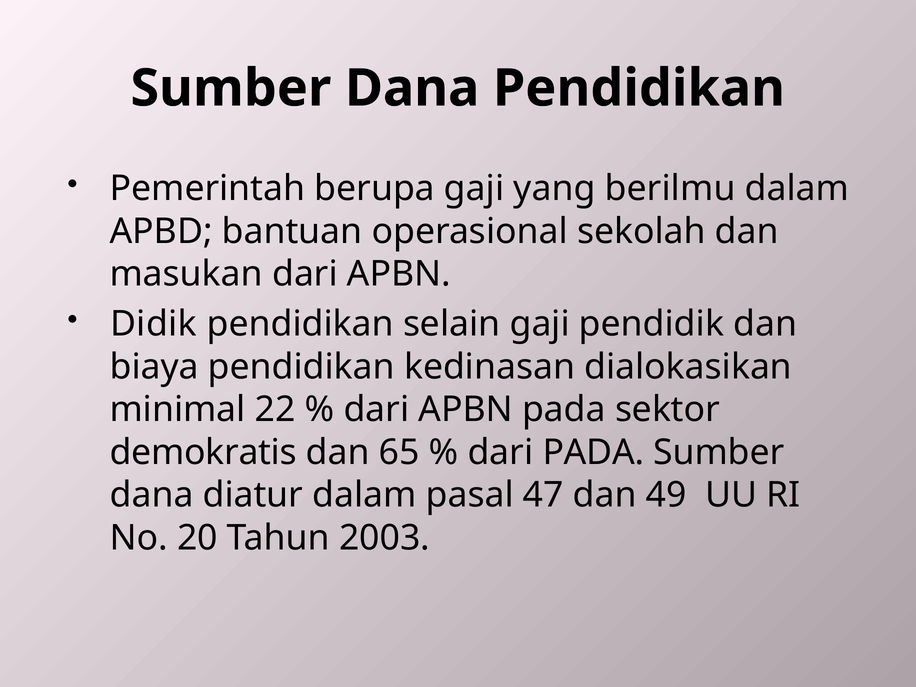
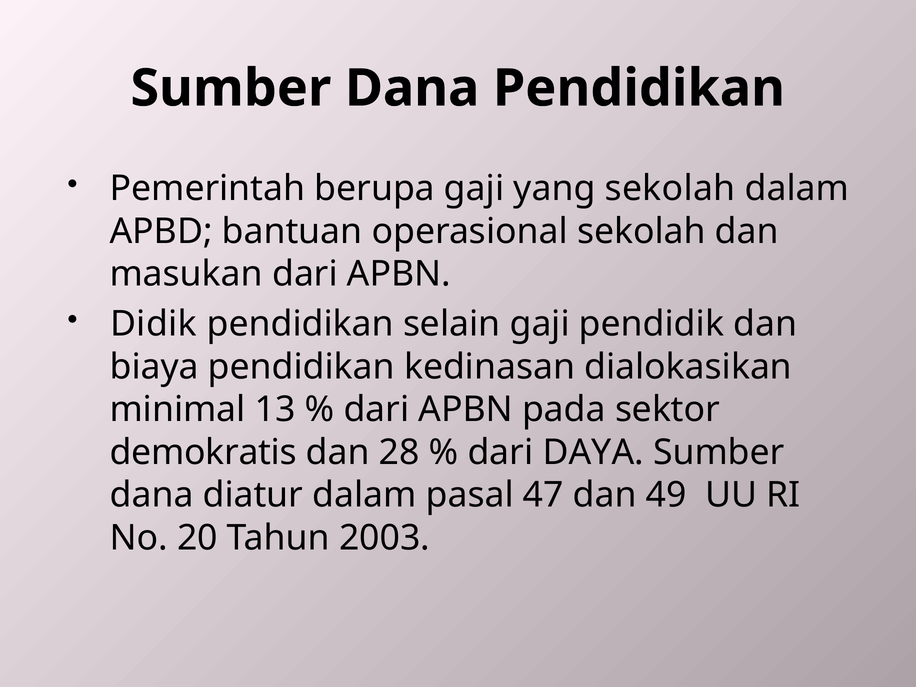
yang berilmu: berilmu -> sekolah (670, 189)
22: 22 -> 13 (275, 410)
65: 65 -> 28 (399, 452)
dari PADA: PADA -> DAYA (593, 452)
